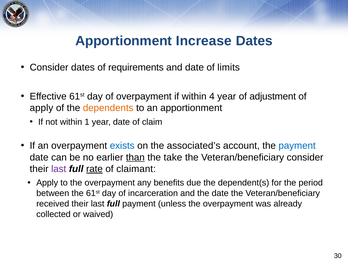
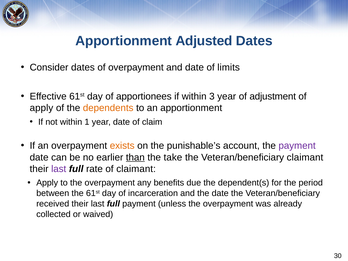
Increase: Increase -> Adjusted (204, 41)
of requirements: requirements -> overpayment (136, 67)
of overpayment: overpayment -> apportionees (144, 96)
4: 4 -> 3 (212, 96)
exists colour: blue -> orange (122, 146)
associated’s: associated’s -> punishable’s (194, 146)
payment colour: blue -> purple (297, 146)
Veteran/beneficiary consider: consider -> claimant (305, 157)
rate underline: present -> none (94, 169)
